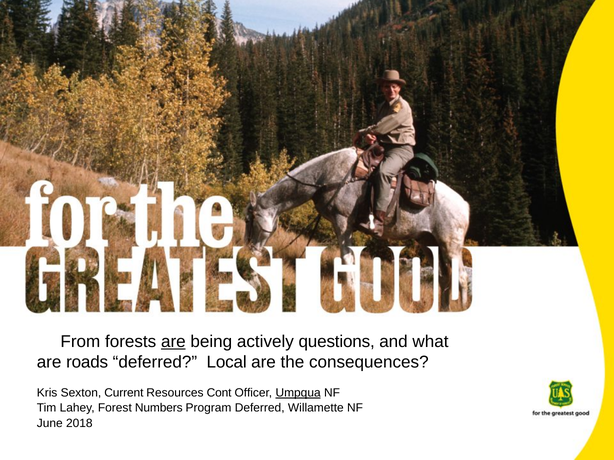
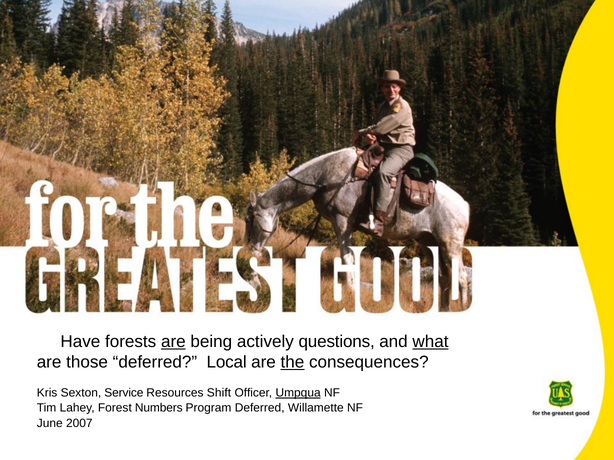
From: From -> Have (80, 342)
what underline: none -> present (430, 342)
roads: roads -> those (87, 362)
the underline: none -> present (292, 362)
Current: Current -> Service (124, 393)
Cont: Cont -> Shift (219, 393)
2018: 2018 -> 2007 (79, 424)
